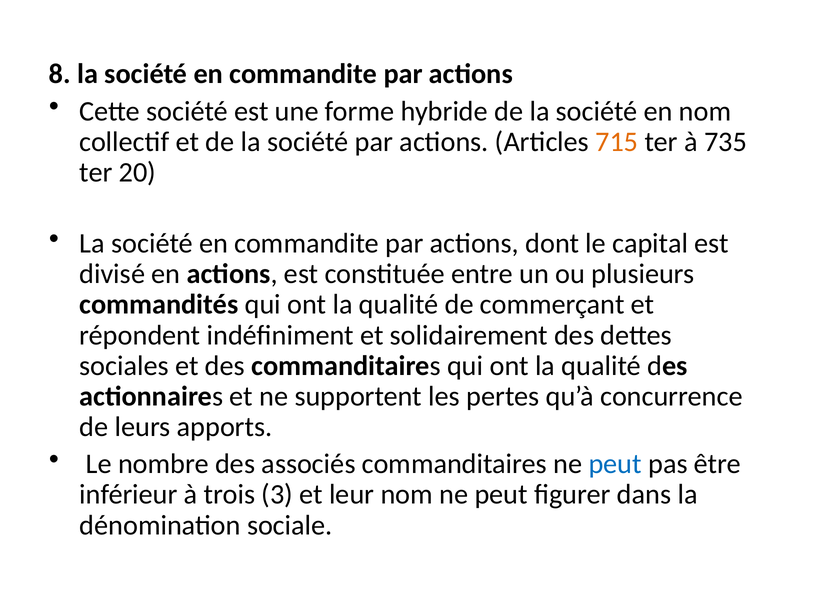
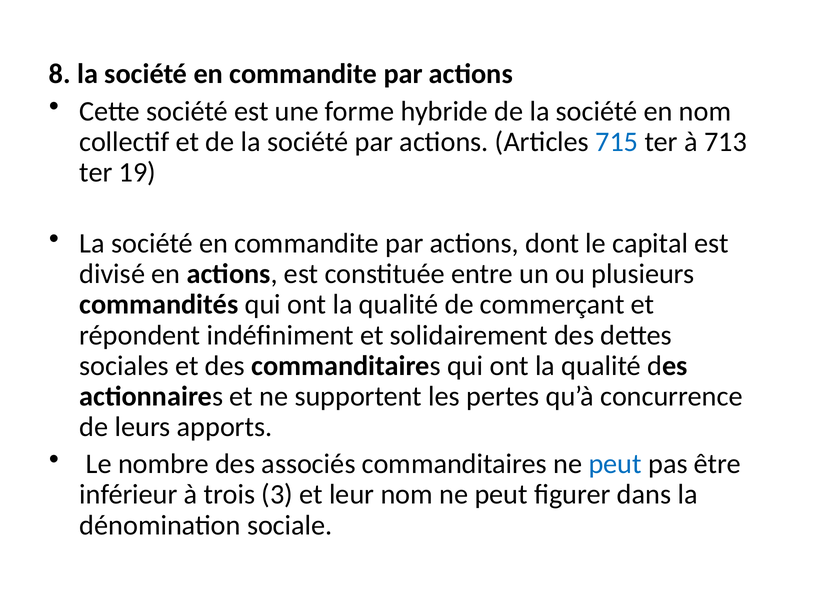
715 colour: orange -> blue (617, 142)
735: 735 -> 713 (726, 142)
20: 20 -> 19 (137, 172)
